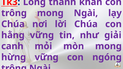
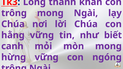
giải: giải -> biết (113, 35)
